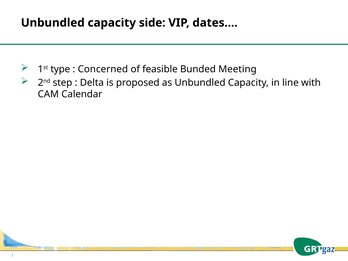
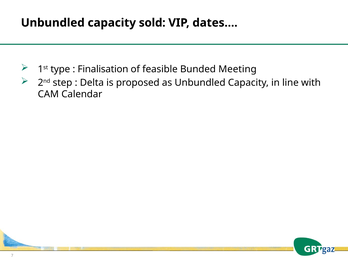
side: side -> sold (152, 23)
Concerned: Concerned -> Finalisation (103, 69)
